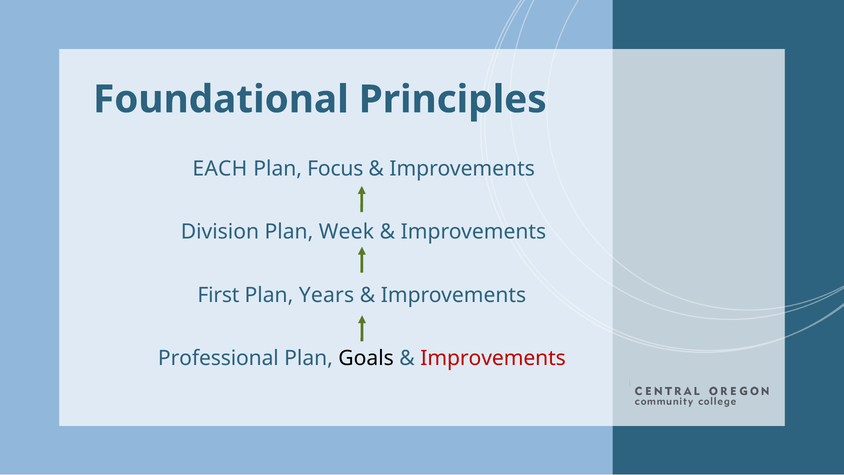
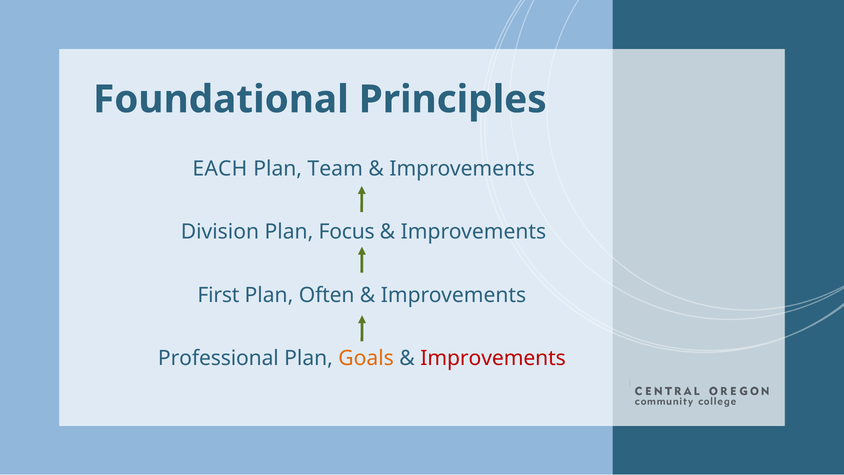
Focus: Focus -> Team (335, 169)
Week: Week -> Focus (347, 232)
Years: Years -> Often (327, 295)
Goals colour: black -> orange (366, 358)
